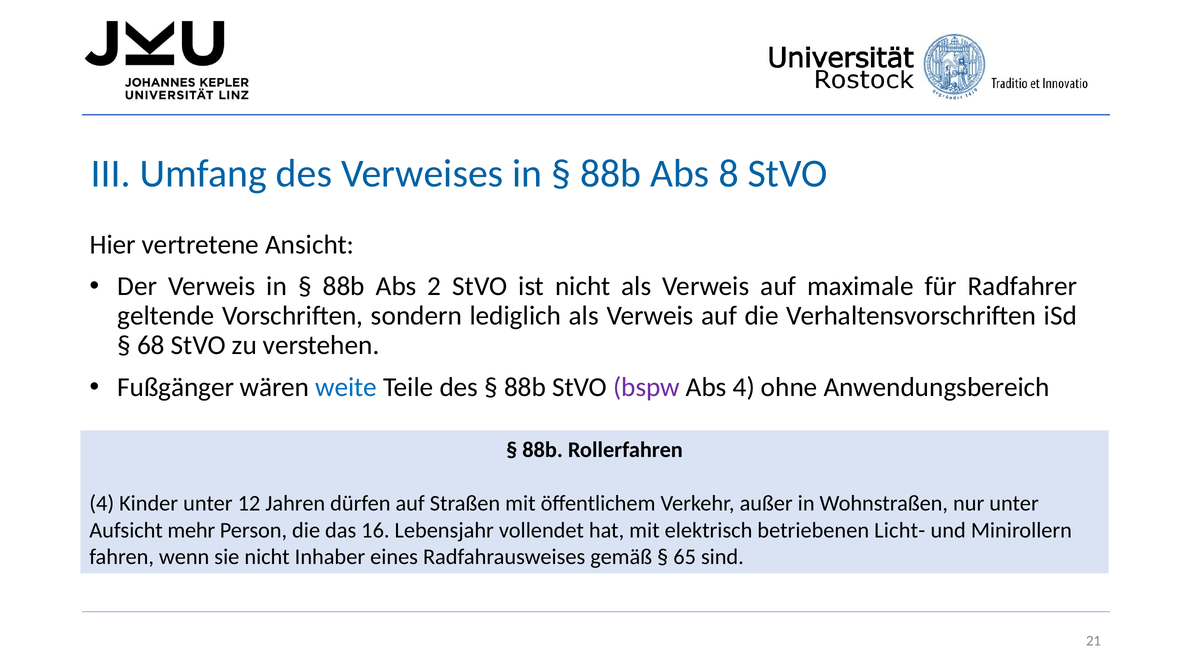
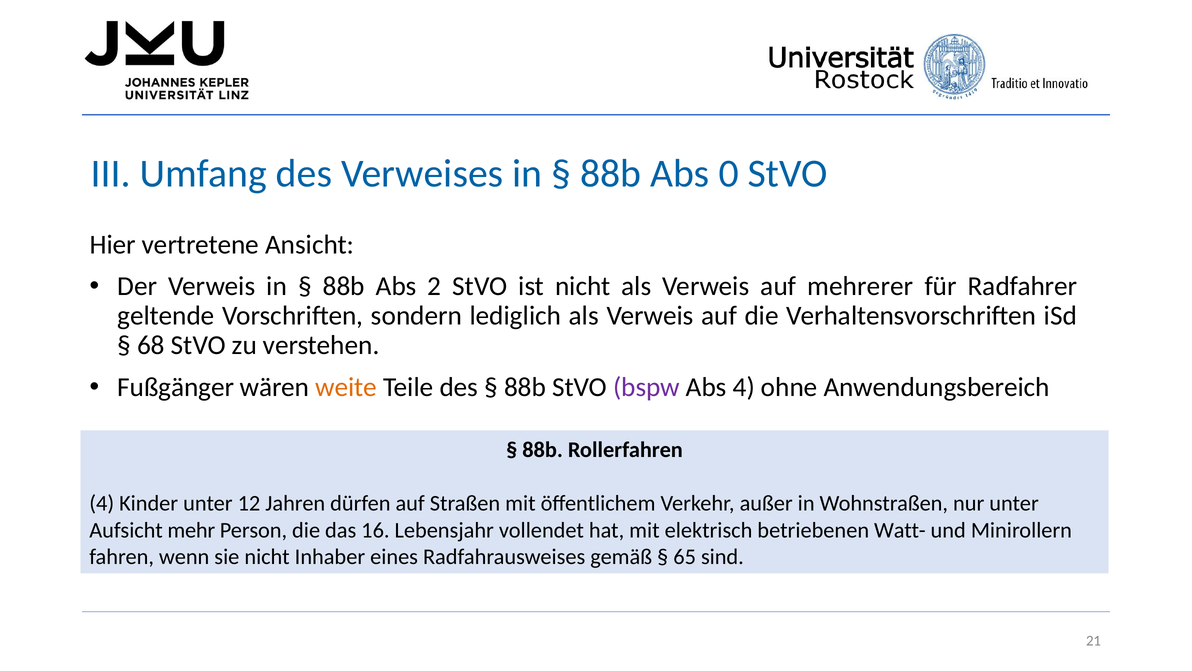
8: 8 -> 0 (729, 174)
maximale: maximale -> mehrerer (860, 286)
weite colour: blue -> orange (346, 387)
Licht-: Licht- -> Watt- (900, 530)
